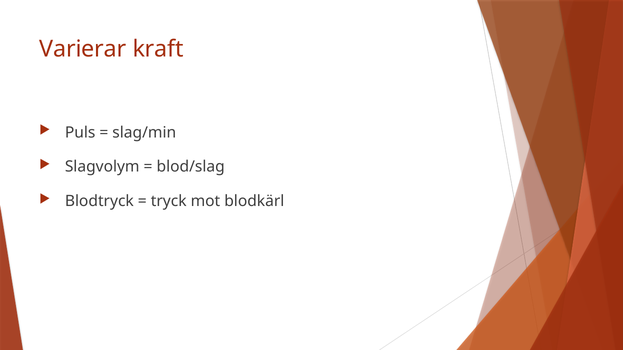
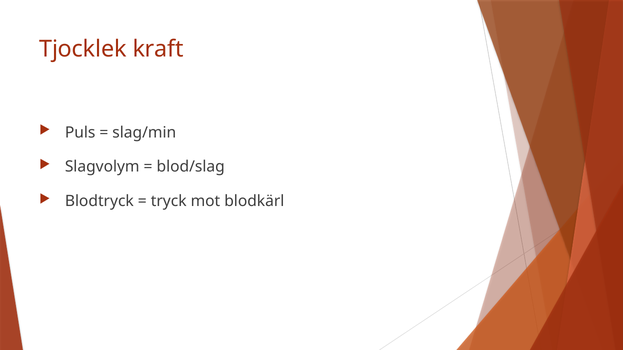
Varierar: Varierar -> Tjocklek (83, 49)
